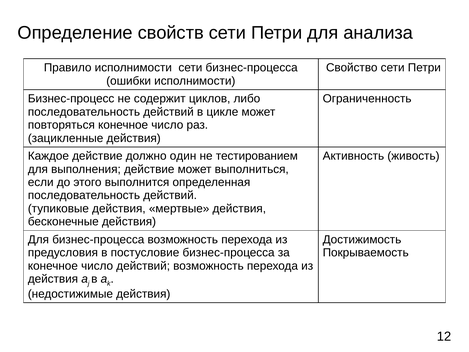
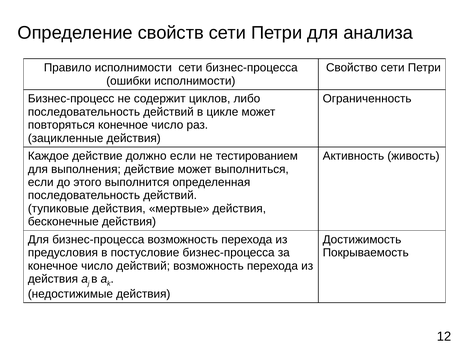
должно один: один -> если (183, 156)
